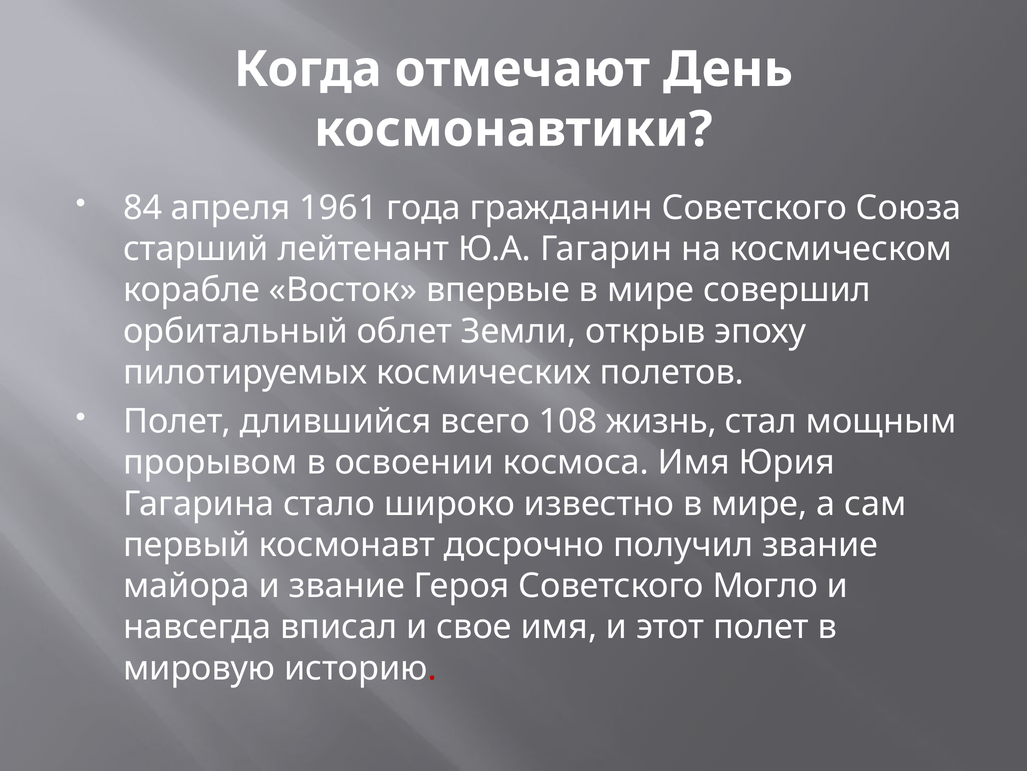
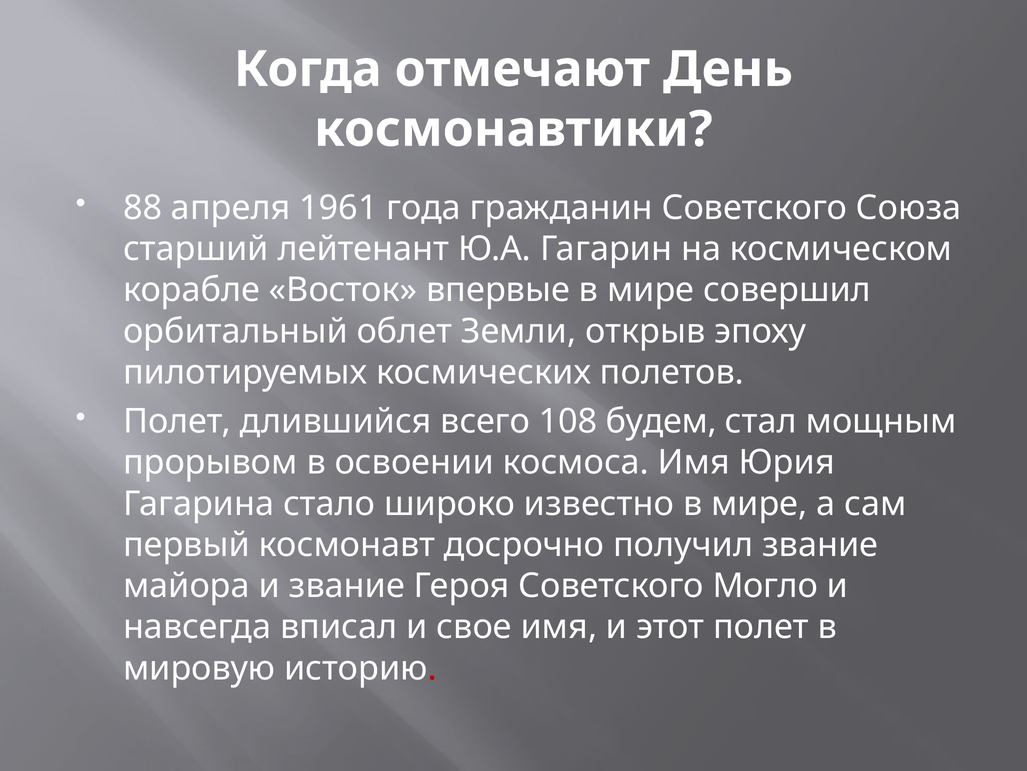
84: 84 -> 88 (143, 208)
жизнь: жизнь -> будем (661, 421)
